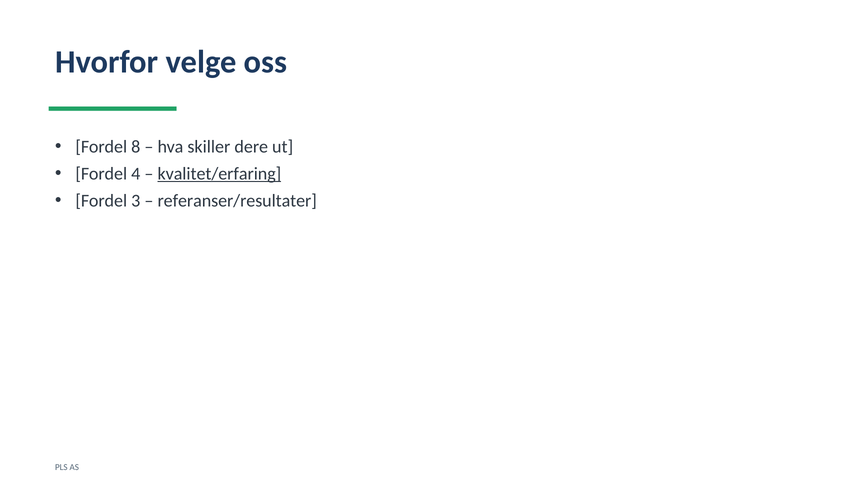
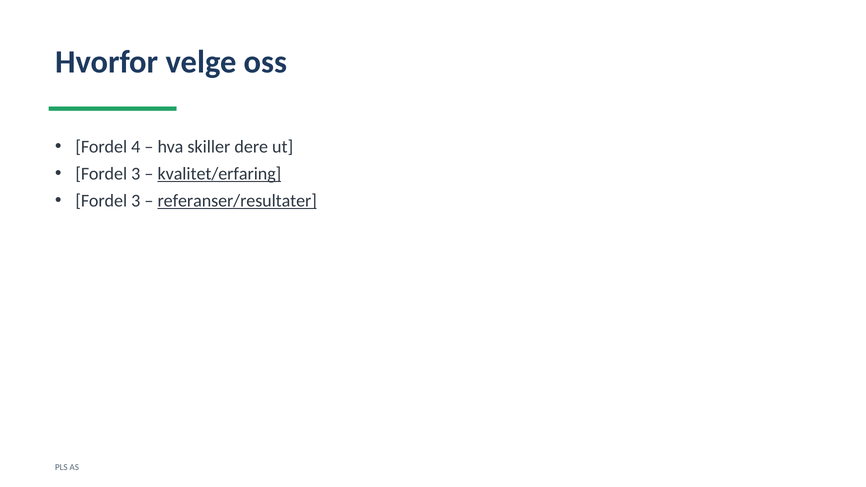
8: 8 -> 4 (136, 147)
4: 4 -> 3 (136, 174)
referanser/resultater underline: none -> present (237, 201)
